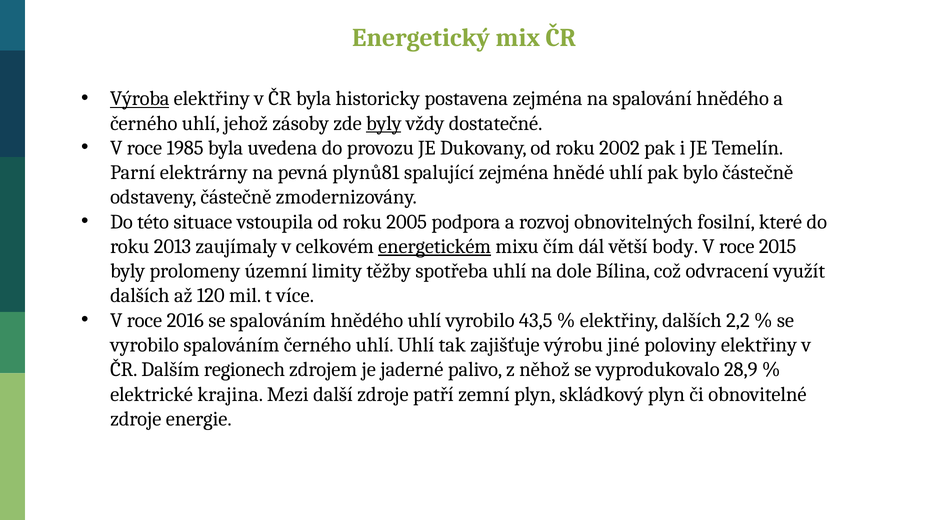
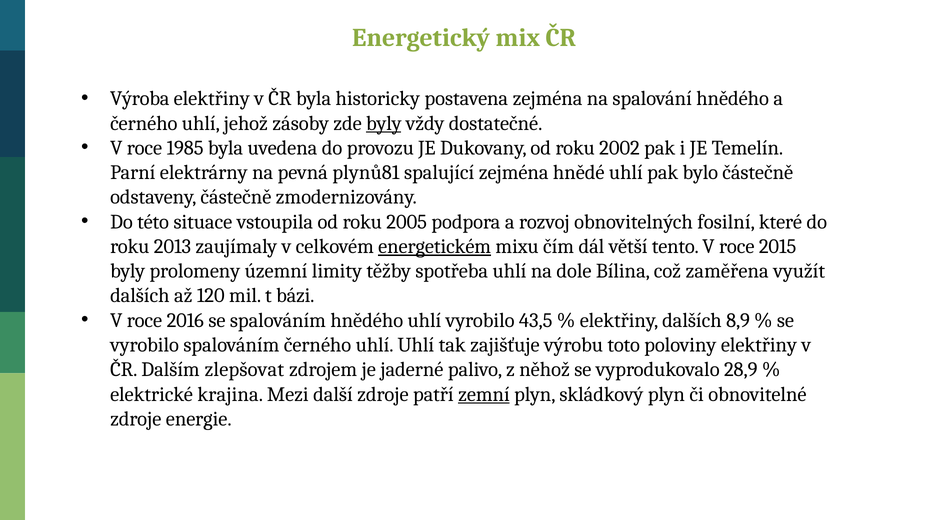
Výroba underline: present -> none (140, 99)
body: body -> tento (675, 247)
odvracení: odvracení -> zaměřena (727, 271)
více: více -> bázi (295, 296)
2,2: 2,2 -> 8,9 (738, 321)
jiné: jiné -> toto (624, 345)
regionech: regionech -> zlepšovat (244, 370)
zemní underline: none -> present (484, 395)
